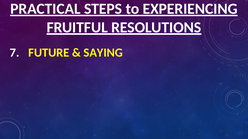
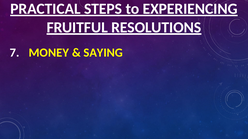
FUTURE: FUTURE -> MONEY (49, 53)
